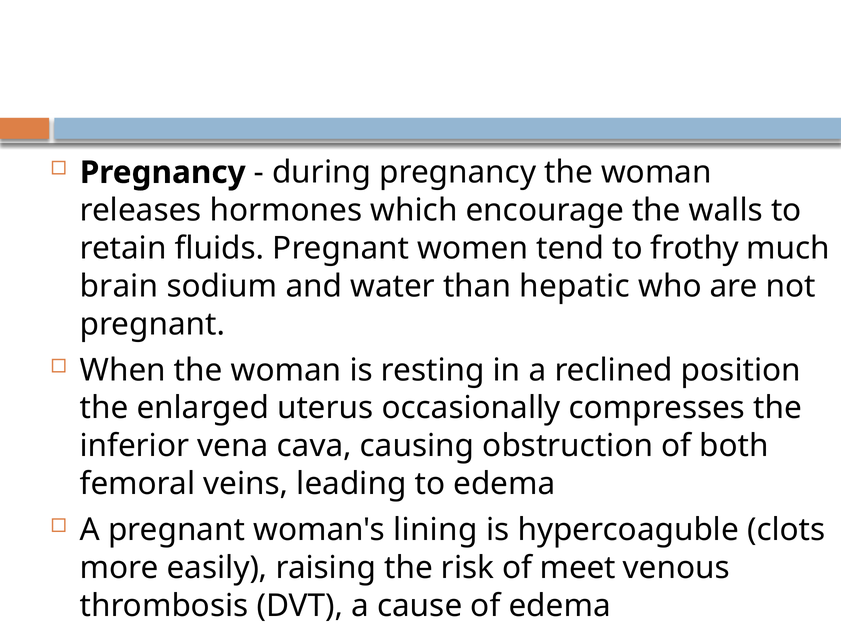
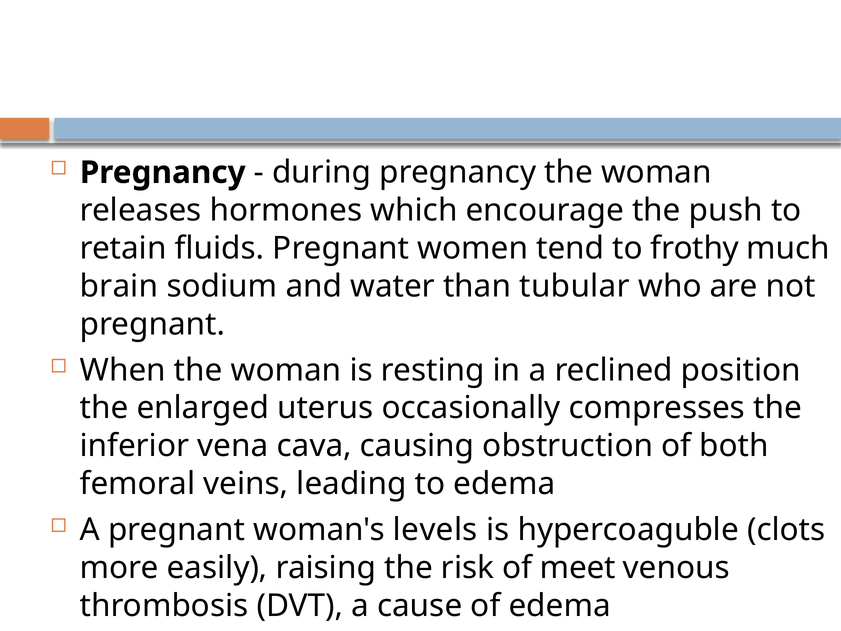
walls: walls -> push (726, 210)
hepatic: hepatic -> tubular (575, 286)
lining: lining -> levels (435, 530)
